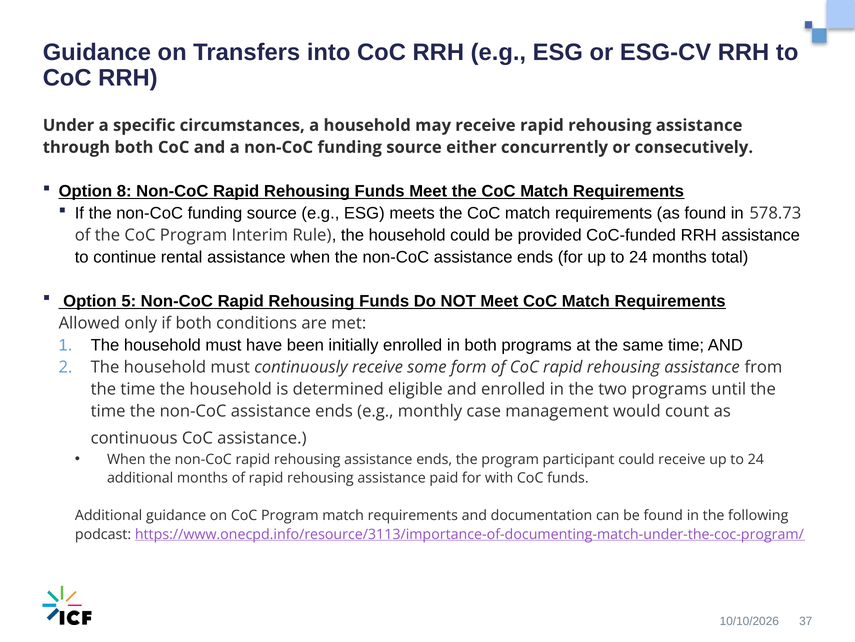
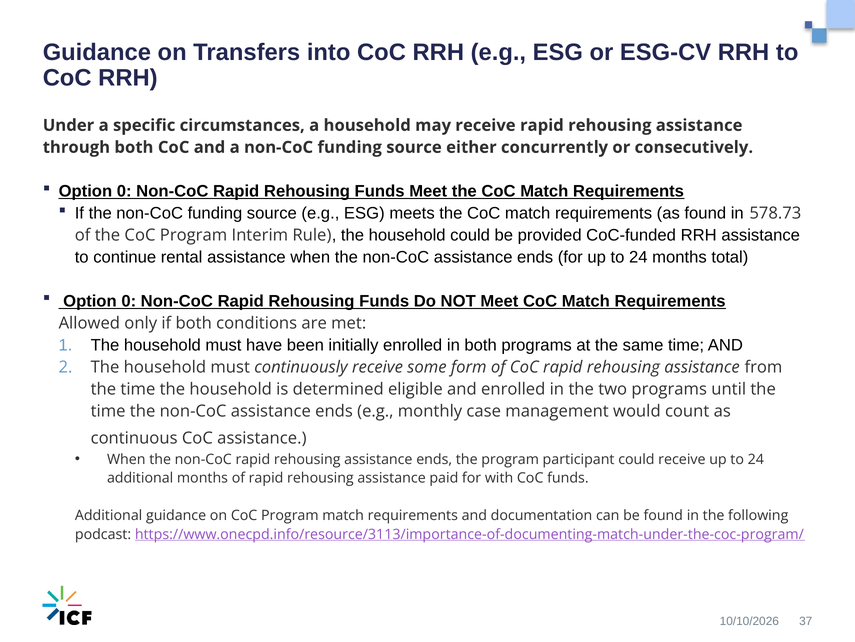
8: 8 -> 0 (124, 191)
5: 5 -> 0 (129, 301)
